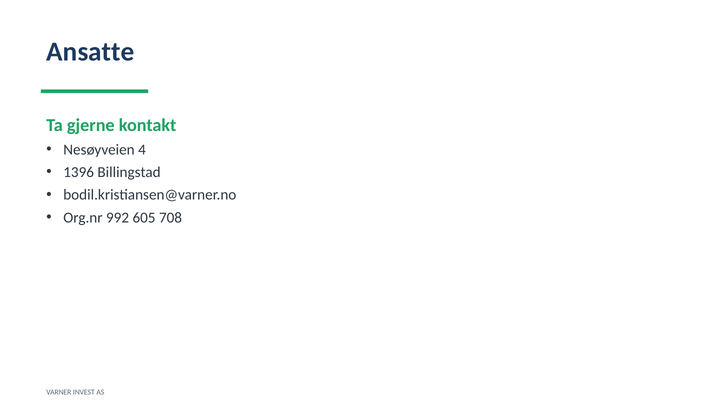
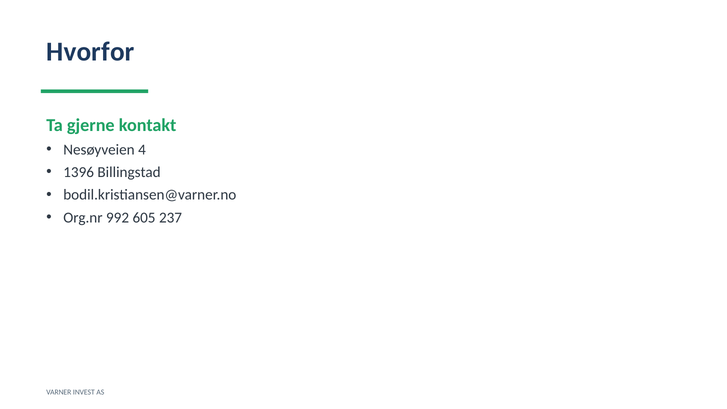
Ansatte: Ansatte -> Hvorfor (90, 52)
708: 708 -> 237 (171, 218)
